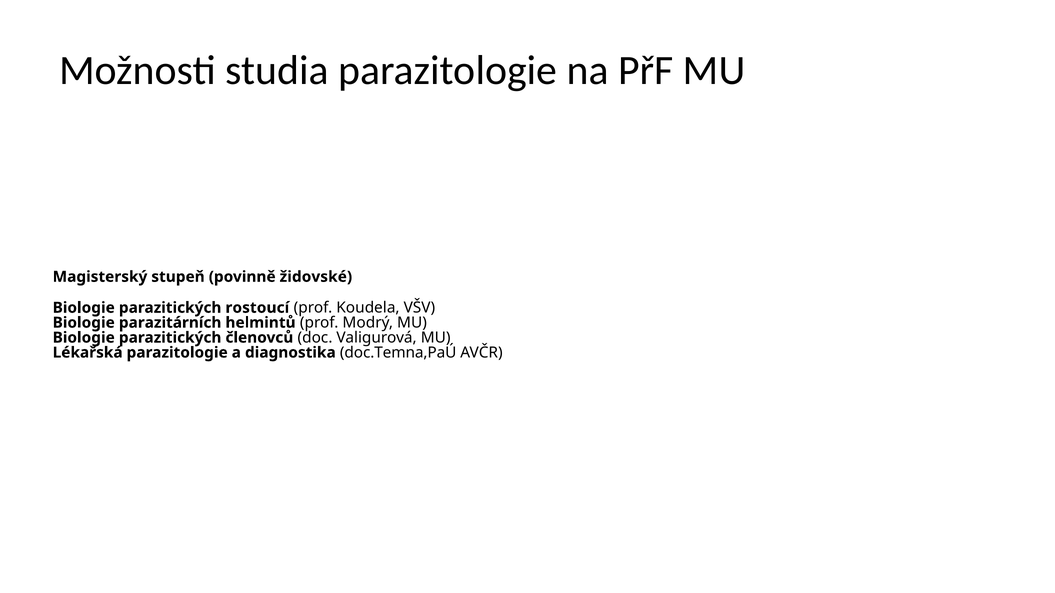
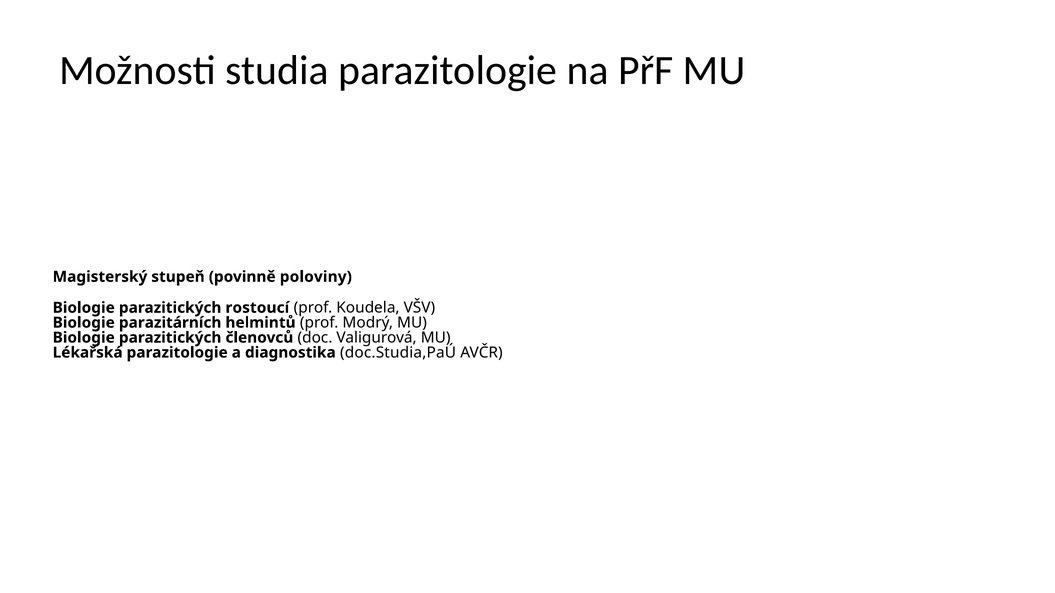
židovské: židovské -> poloviny (316, 277)
doc.Temna,PaÚ: doc.Temna,PaÚ -> doc.Studia,PaÚ (398, 353)
